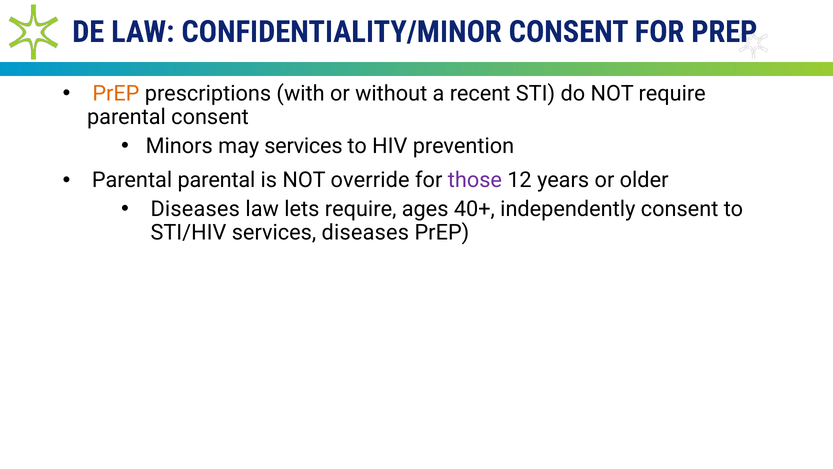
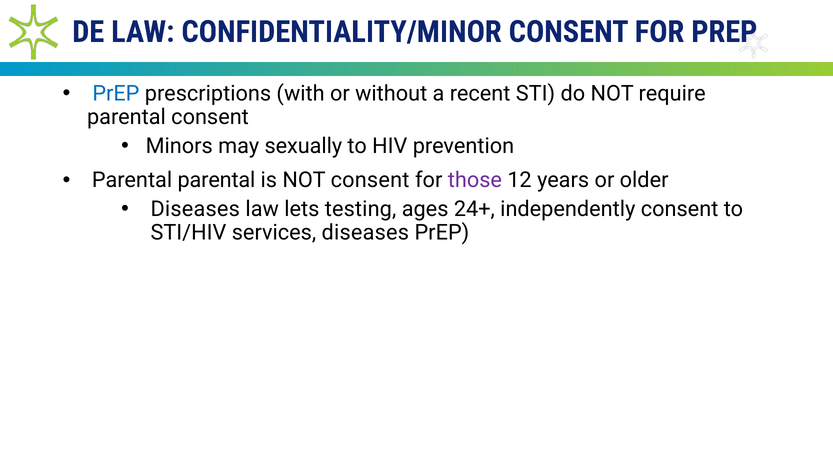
PrEP colour: orange -> blue (116, 93)
may services: services -> sexually (303, 146)
NOT override: override -> consent (370, 180)
lets require: require -> testing (361, 209)
40+: 40+ -> 24+ (474, 209)
